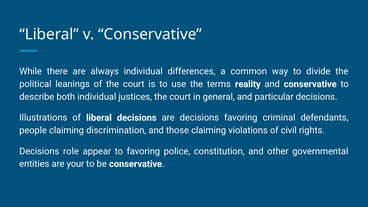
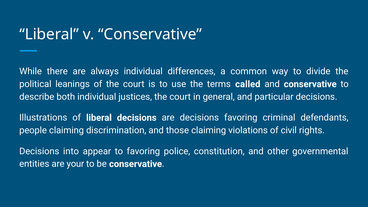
reality: reality -> called (248, 84)
role: role -> into (71, 151)
